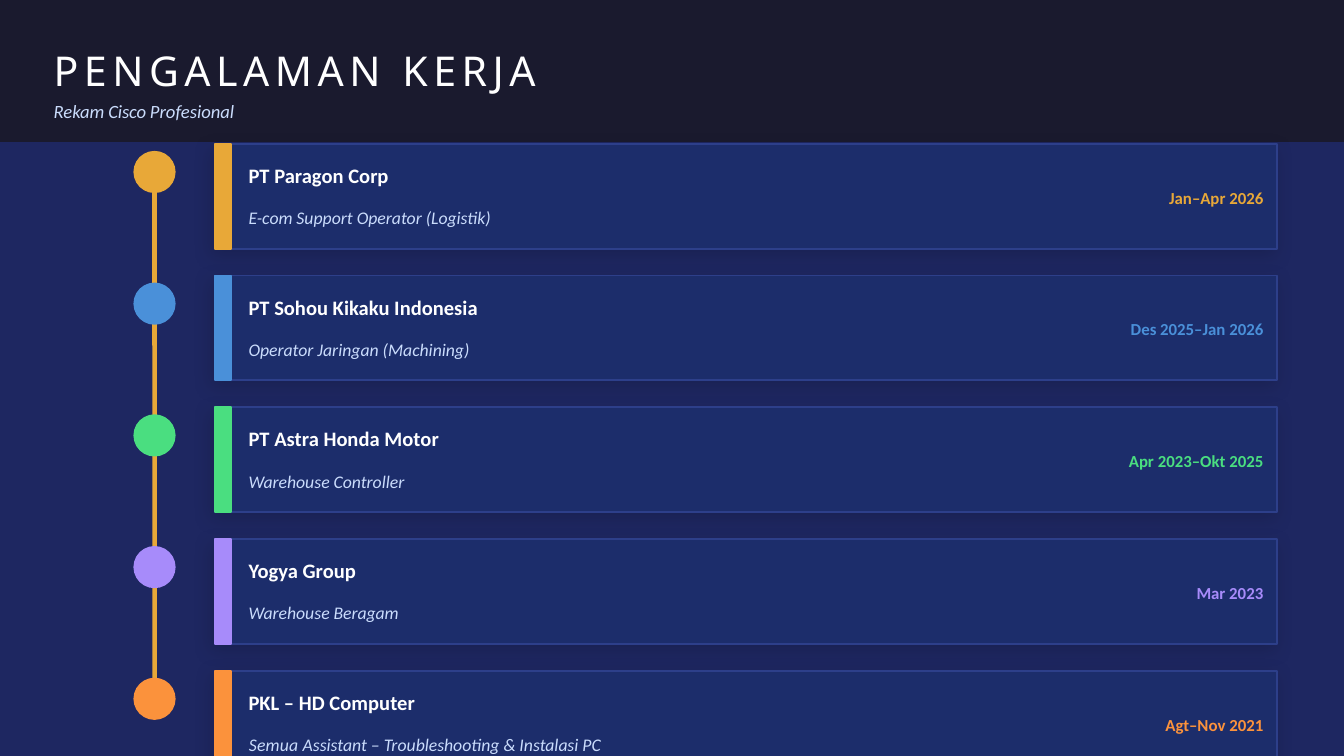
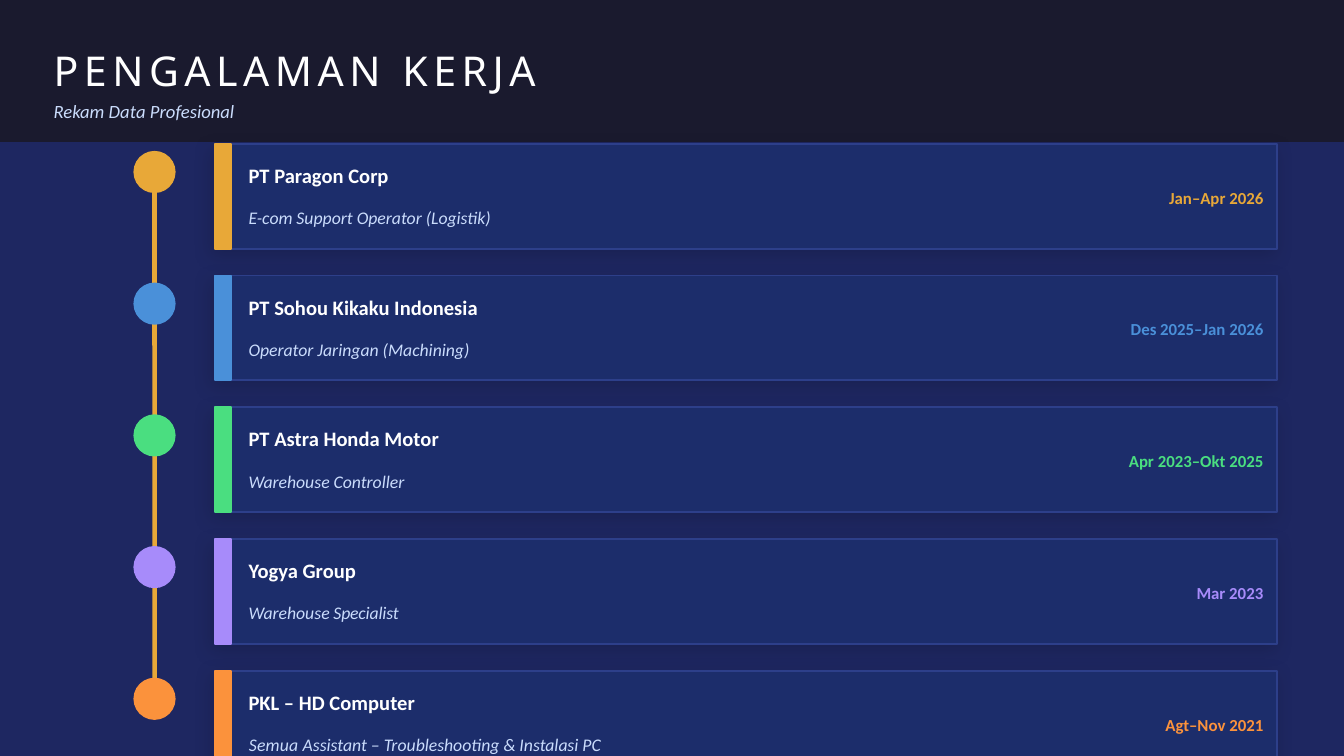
Cisco: Cisco -> Data (127, 112)
Beragam: Beragam -> Specialist (366, 614)
